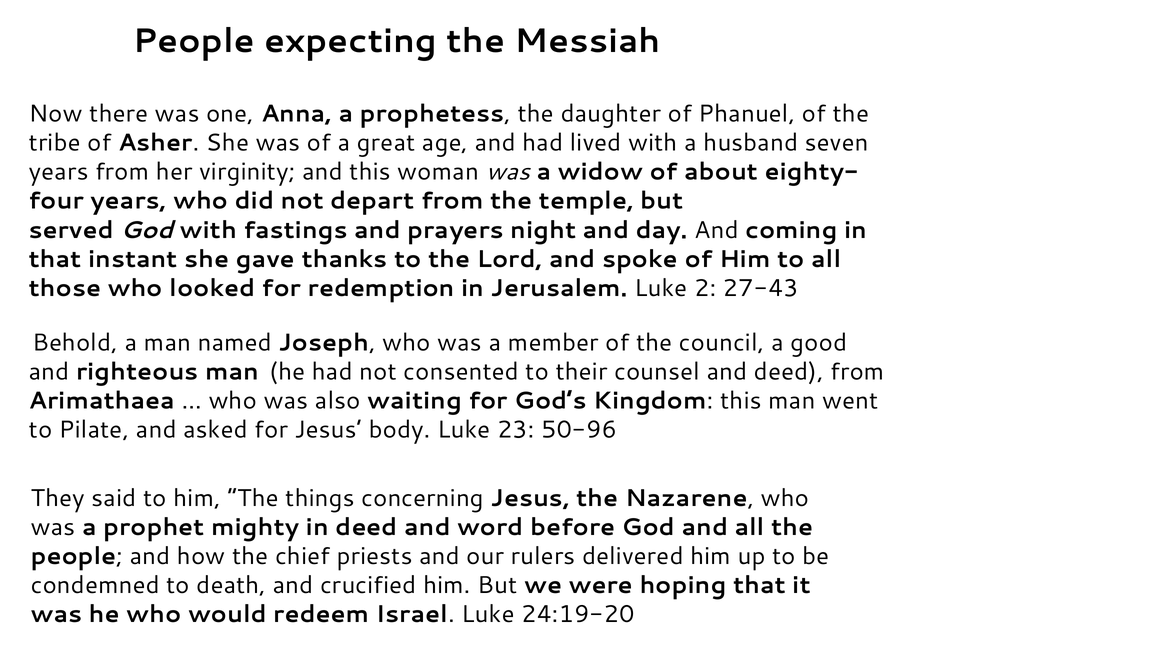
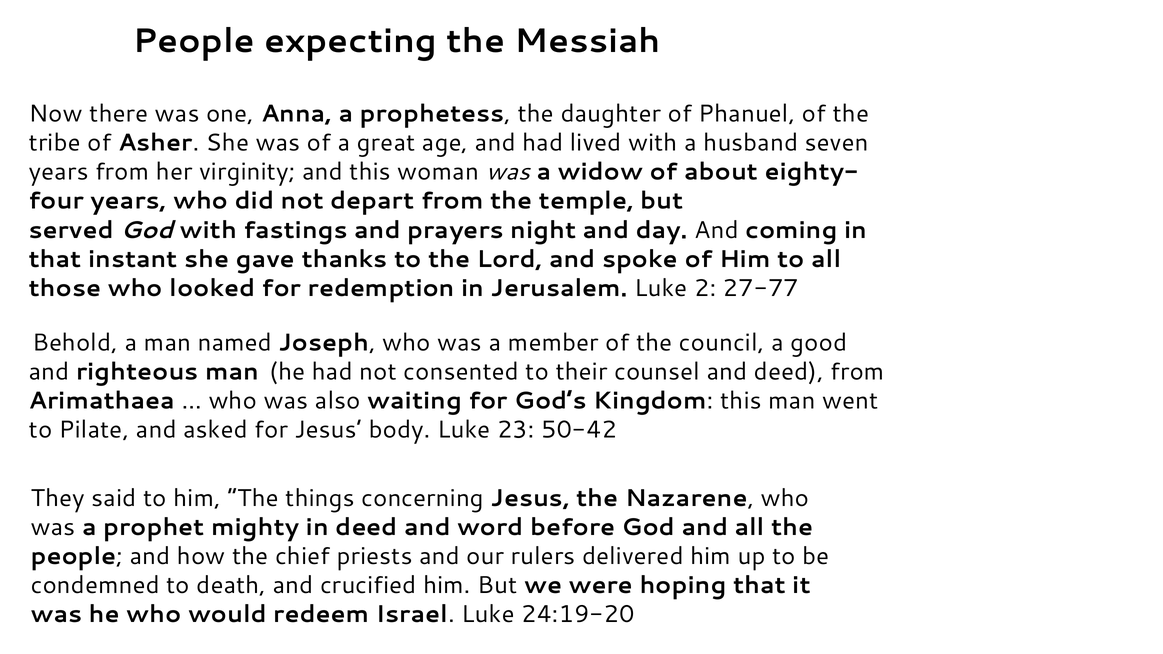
27-43: 27-43 -> 27-77 (761, 288)
50-96: 50-96 -> 50-42 (579, 430)
